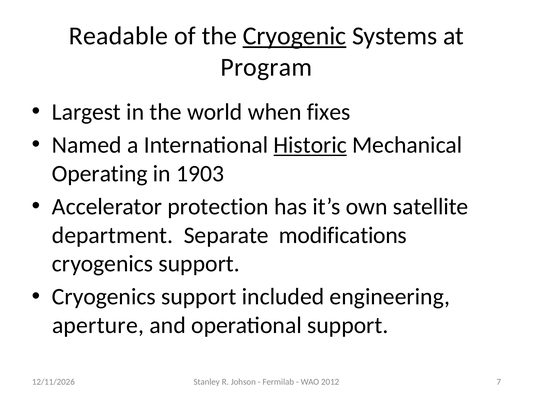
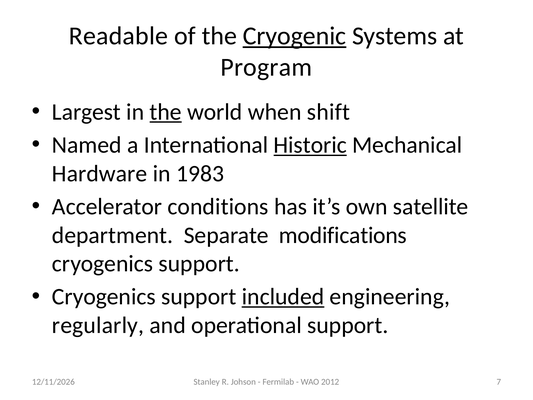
the underline: none -> present (166, 112)
fixes: fixes -> shift (329, 112)
Operating: Operating -> Hardware (100, 173)
1903: 1903 -> 1983 (200, 173)
protection: protection -> conditions (218, 207)
included underline: none -> present (283, 297)
aperture: aperture -> regularly (98, 325)
